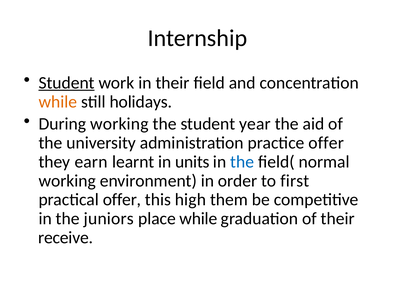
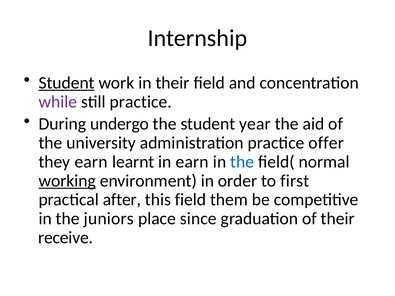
while colour: orange -> purple (58, 102)
still holidays: holidays -> practice (141, 102)
During working: working -> undergo (120, 124)
in units: units -> earn (192, 162)
working underline: none -> present (67, 181)
practical offer: offer -> after (122, 200)
this high: high -> field (191, 200)
place while: while -> since (198, 219)
